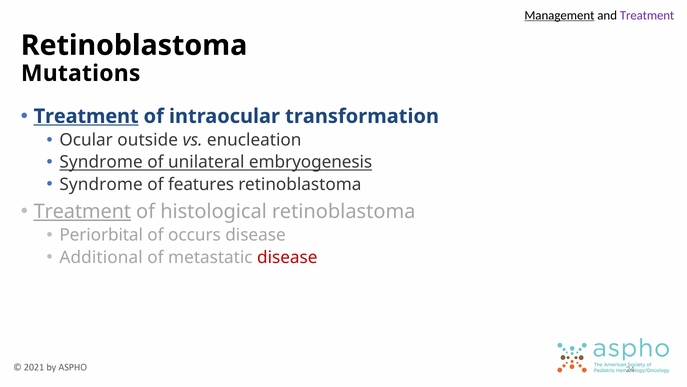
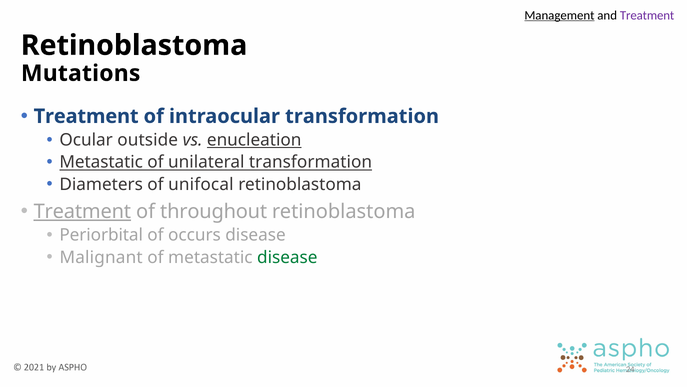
Treatment underline: present -> none (86, 116)
enucleation underline: none -> present (254, 140)
Syndrome: Syndrome -> Metastatic (101, 162)
unilateral embryogenesis: embryogenesis -> transformation (311, 162)
Syndrome: Syndrome -> Diameters (101, 184)
features: features -> unifocal (201, 184)
histological: histological -> throughout (214, 211)
Additional: Additional -> Malignant (101, 257)
disease colour: red -> green (287, 257)
